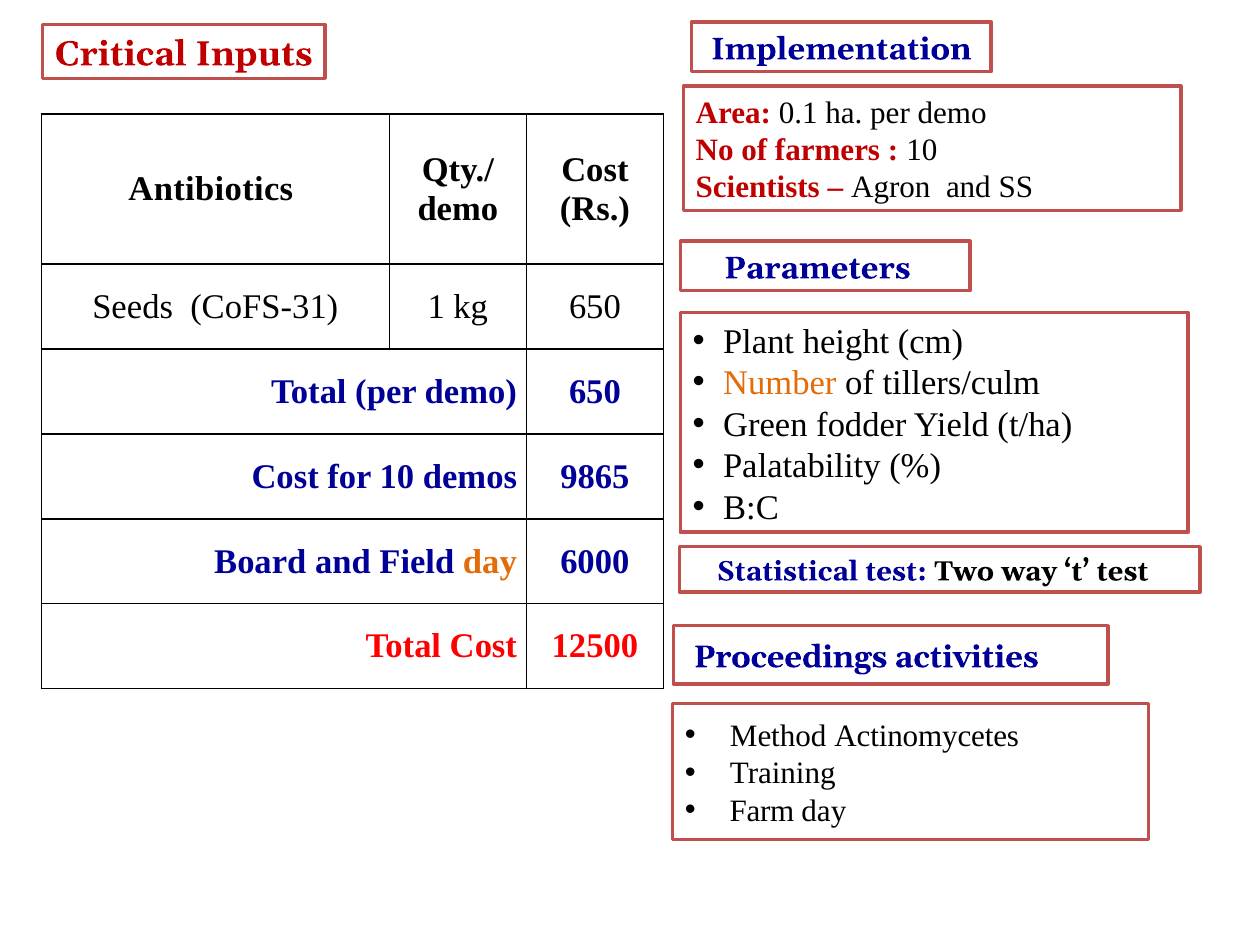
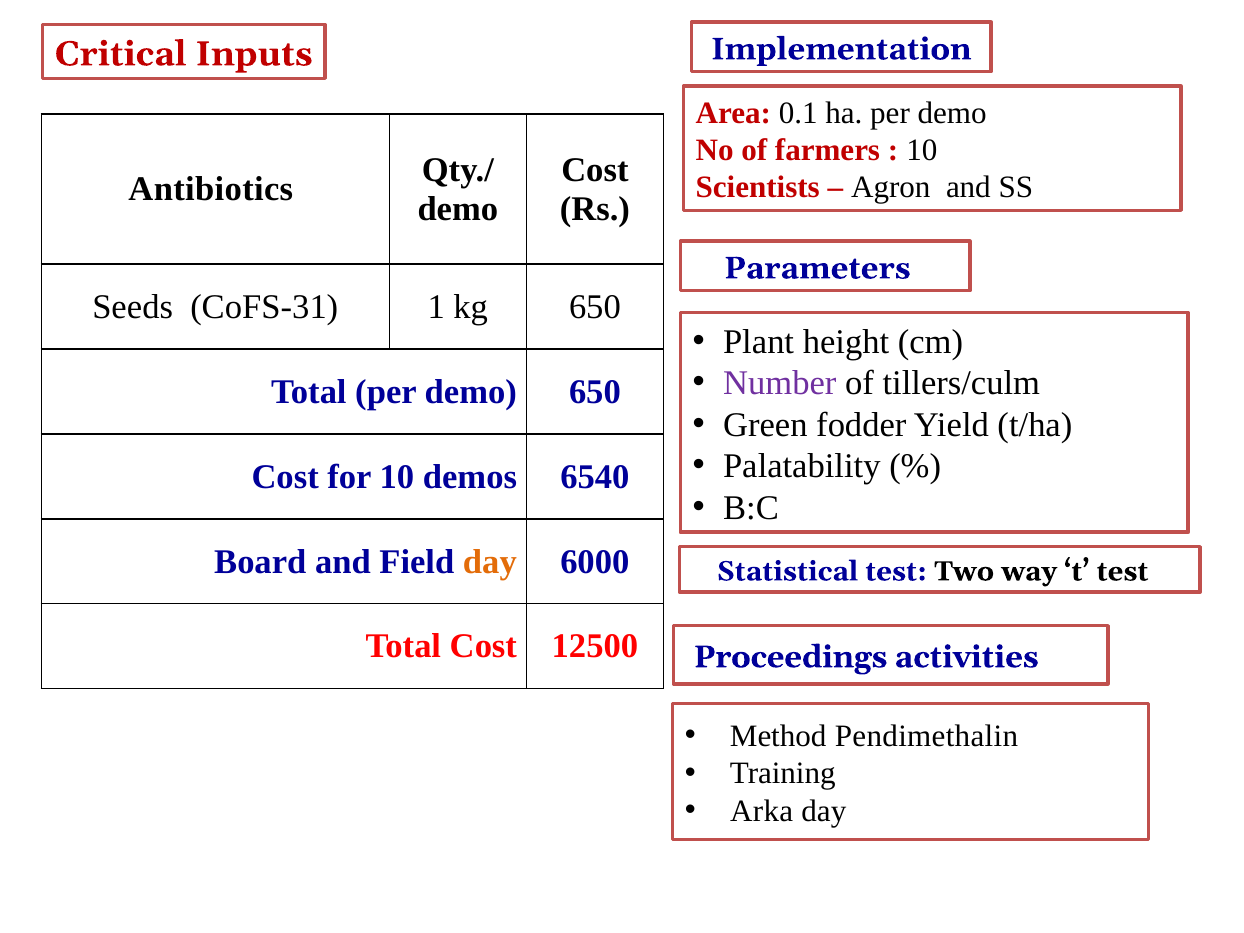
Number colour: orange -> purple (780, 383)
9865: 9865 -> 6540 (595, 477)
Actinomycetes: Actinomycetes -> Pendimethalin (926, 736)
Farm: Farm -> Arka (762, 811)
